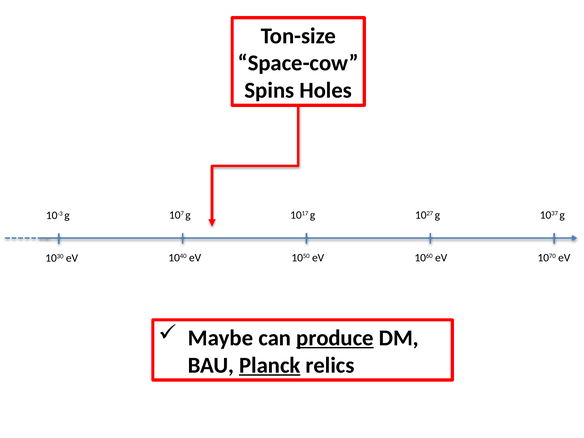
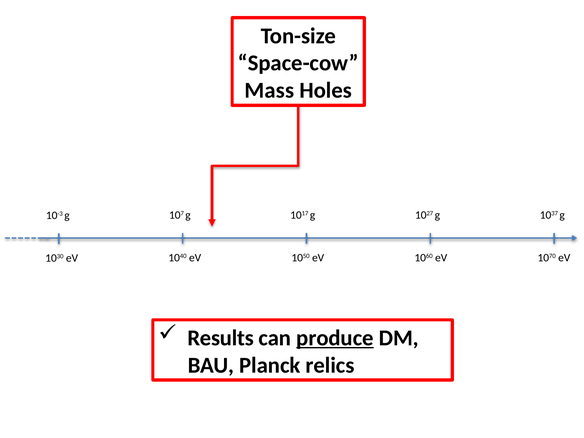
Spins: Spins -> Mass (269, 90)
Maybe: Maybe -> Results (221, 338)
Planck underline: present -> none (270, 365)
